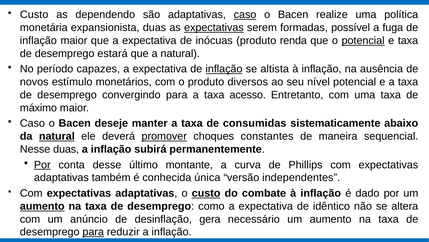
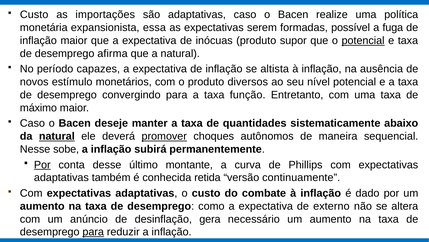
dependendo: dependendo -> importações (105, 15)
caso underline: present -> none (245, 15)
expansionista duas: duas -> essa (154, 28)
expectativas underline: present -> none (214, 28)
renda: renda -> supor (293, 40)
estará: estará -> afirma (113, 53)
inflação underline: present -> none (224, 69)
acesso: acesso -> função (248, 95)
consumidas: consumidas -> quantidades (255, 123)
constantes: constantes -> autônomos (267, 136)
Nesse duas: duas -> sobe (66, 149)
única: única -> retida (207, 177)
independentes: independentes -> continuamente (301, 177)
custo underline: present -> none (206, 193)
aumento underline: present -> none (42, 206)
idêntico: idêntico -> externo (331, 206)
